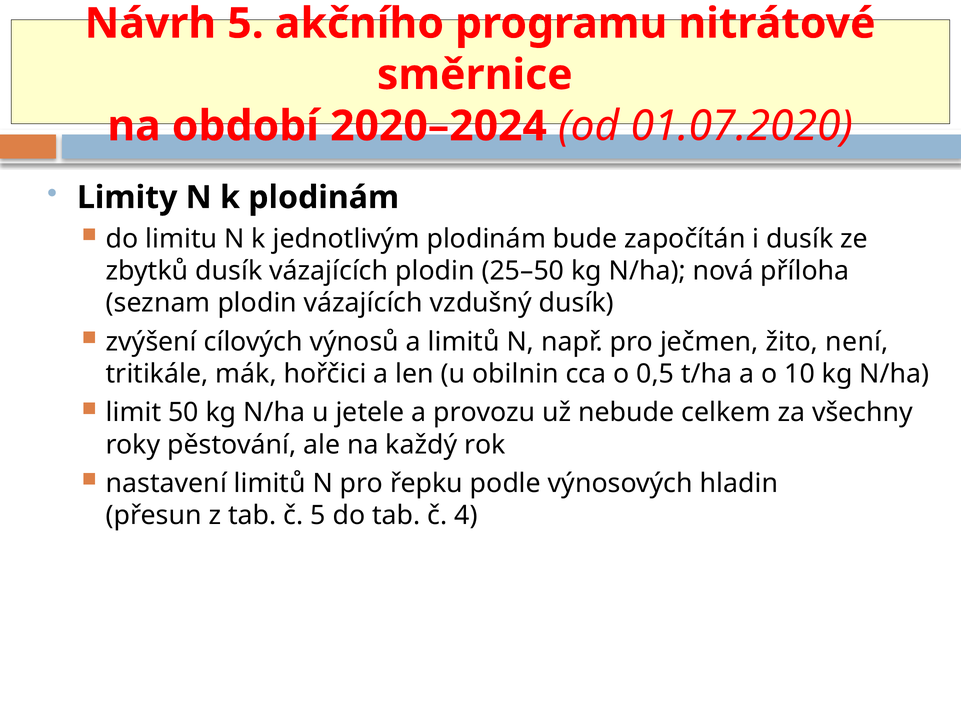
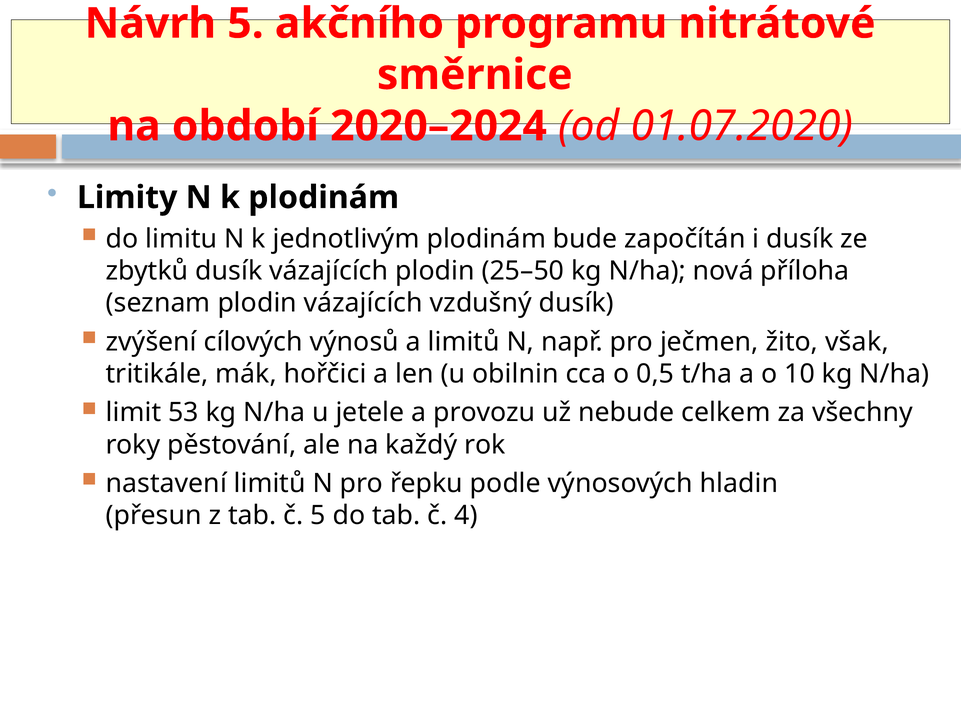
není: není -> však (857, 342)
50: 50 -> 53 (183, 413)
